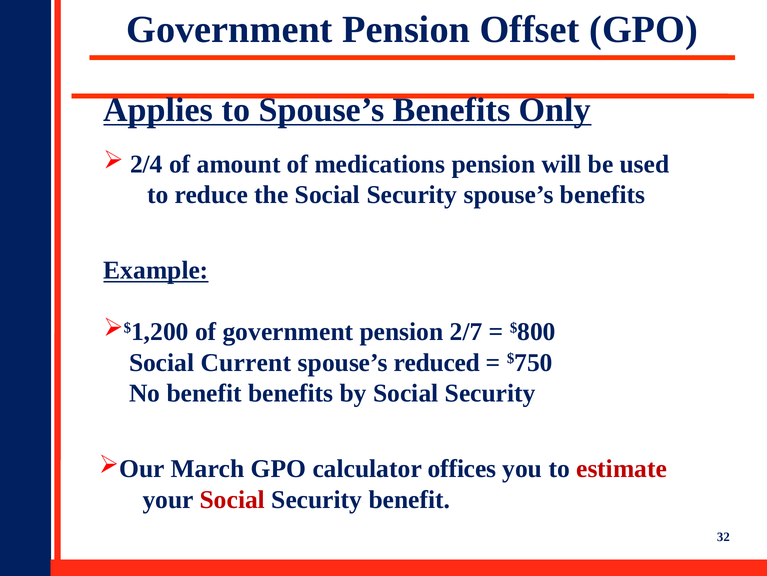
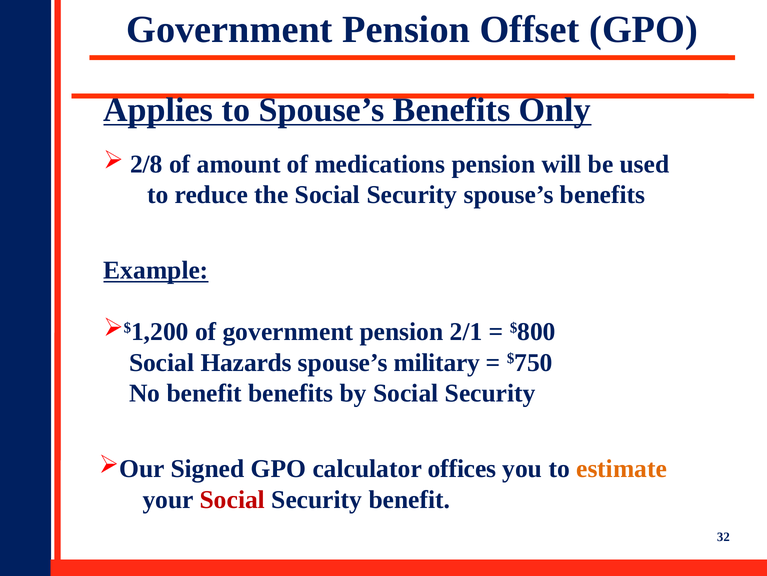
2/4: 2/4 -> 2/8 (146, 164)
2/7: 2/7 -> 2/1 (466, 332)
Current: Current -> Hazards (246, 362)
reduced: reduced -> military (437, 362)
March: March -> Signed (208, 468)
estimate colour: red -> orange (622, 468)
